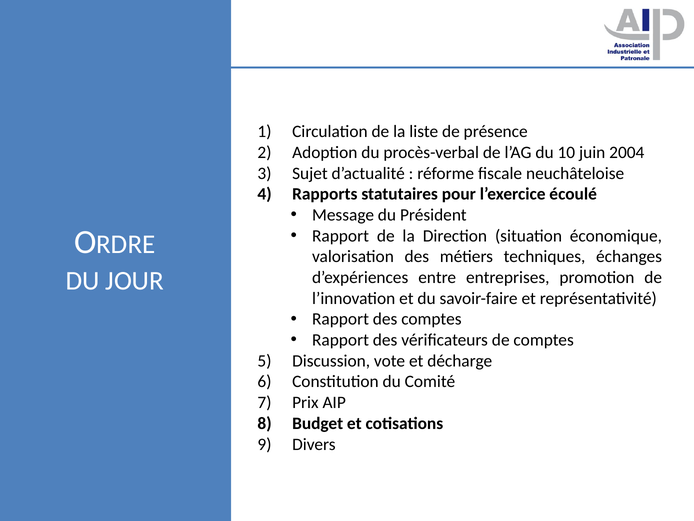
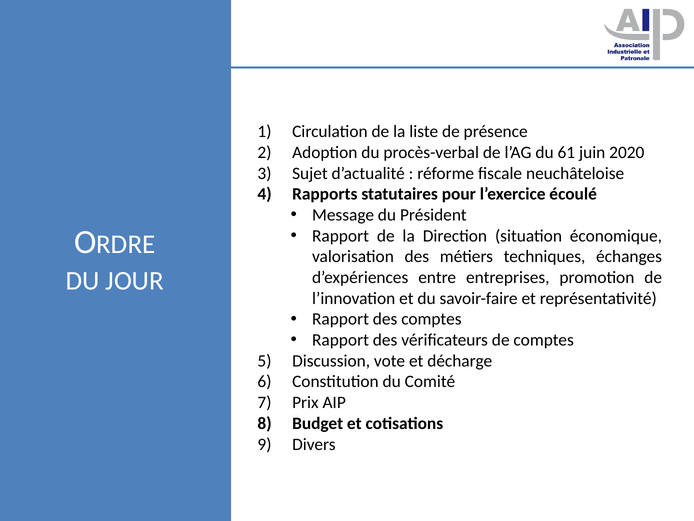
10: 10 -> 61 (566, 152)
2004: 2004 -> 2020 (627, 152)
